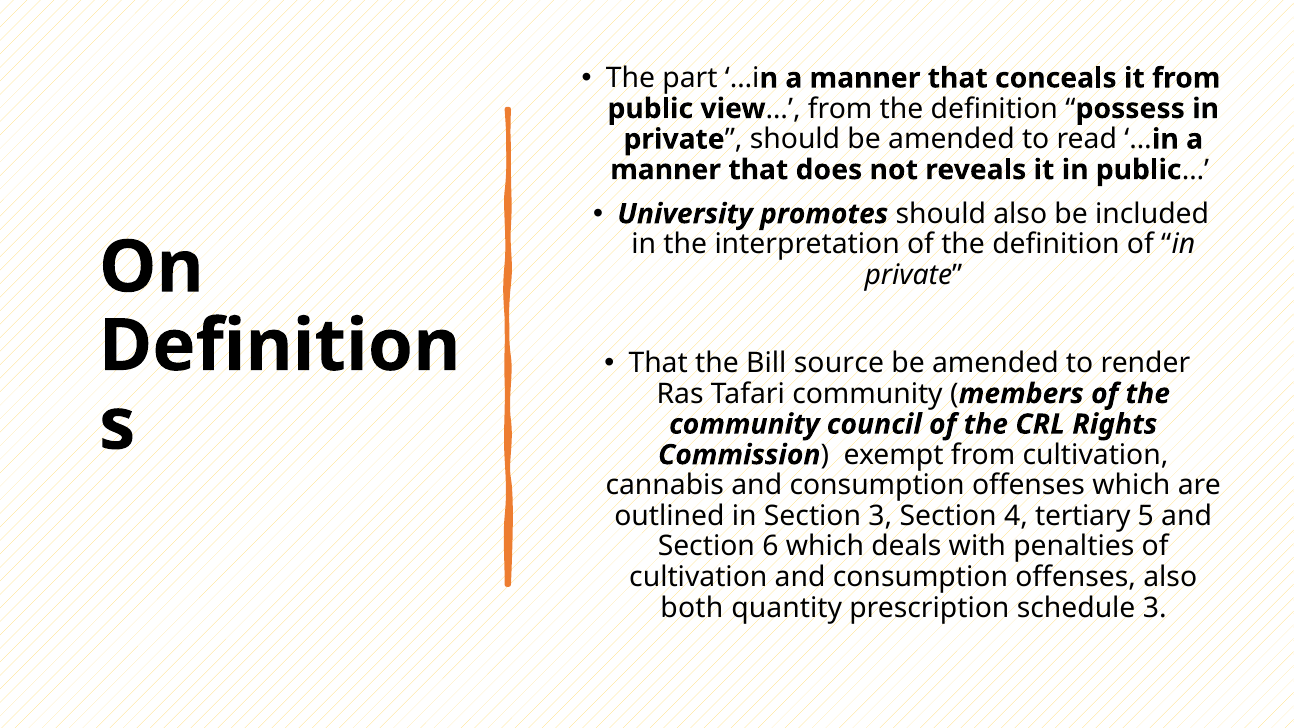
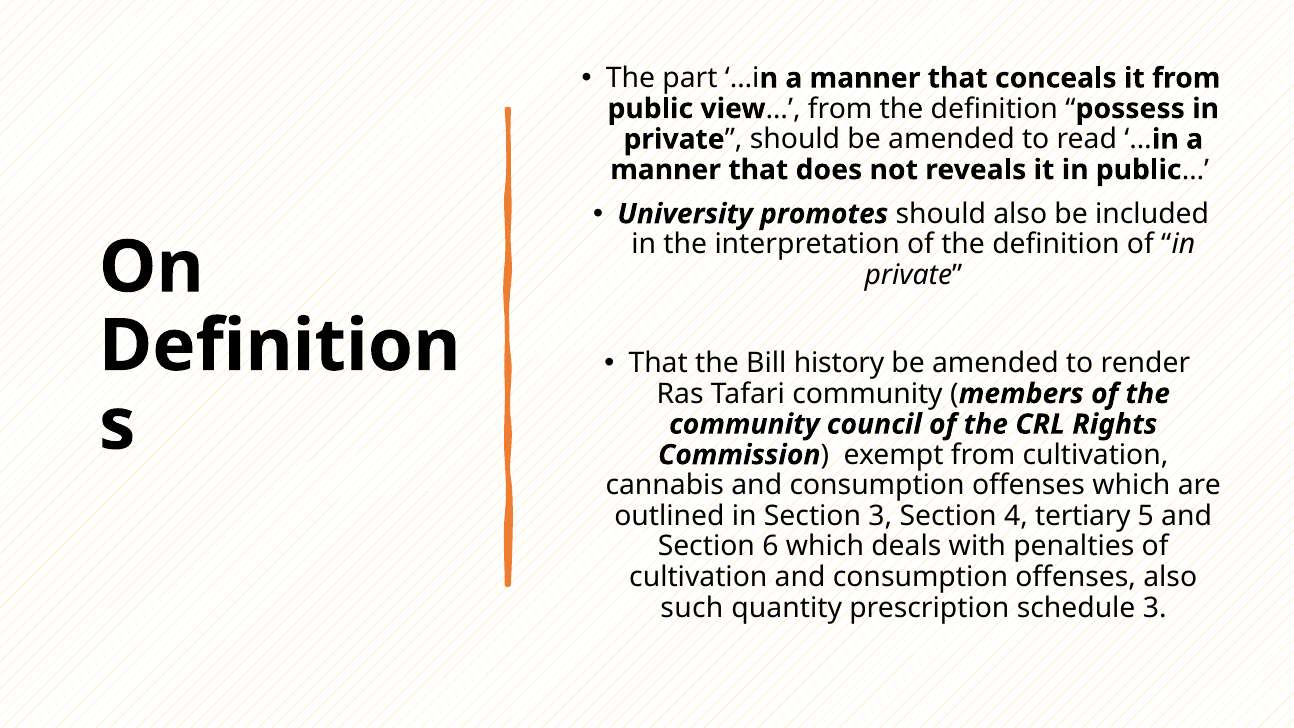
source: source -> history (839, 363)
both: both -> such (692, 608)
